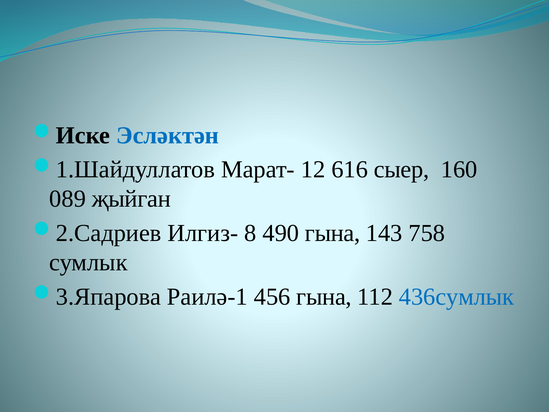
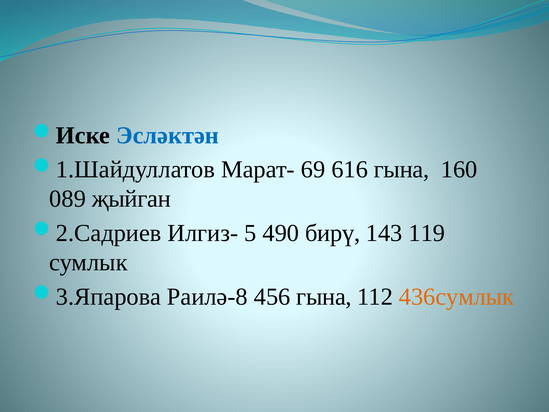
12: 12 -> 69 (313, 169)
616 сыер: сыер -> гына (402, 169)
8: 8 -> 5 (250, 233)
490 гына: гына -> бирү (333, 233)
758: 758 -> 119 (427, 233)
Раилә-1: Раилә-1 -> Раилә-8 (207, 296)
436сумлык colour: blue -> orange (456, 296)
